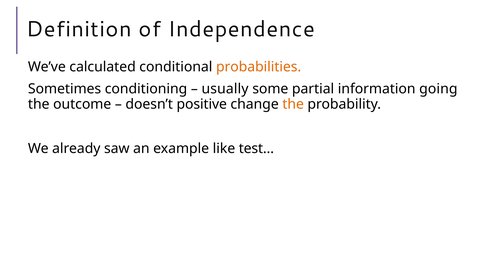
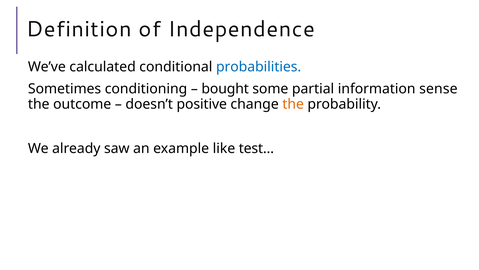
probabilities colour: orange -> blue (259, 67)
usually: usually -> bought (225, 89)
going: going -> sense (438, 89)
